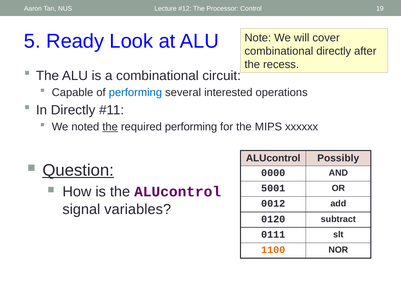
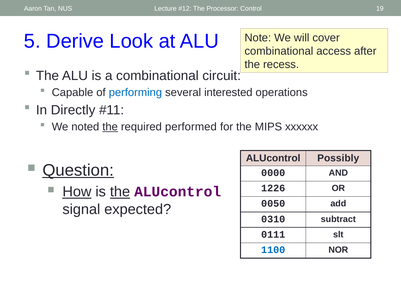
Ready: Ready -> Derive (75, 41)
combinational directly: directly -> access (334, 51)
required performing: performing -> performed (191, 127)
5001: 5001 -> 1226 (273, 188)
How underline: none -> present (77, 192)
the underline: none -> present (120, 192)
0012: 0012 -> 0050 (273, 203)
variables: variables -> expected (138, 209)
0120: 0120 -> 0310 (273, 219)
1100 colour: orange -> blue (273, 250)
